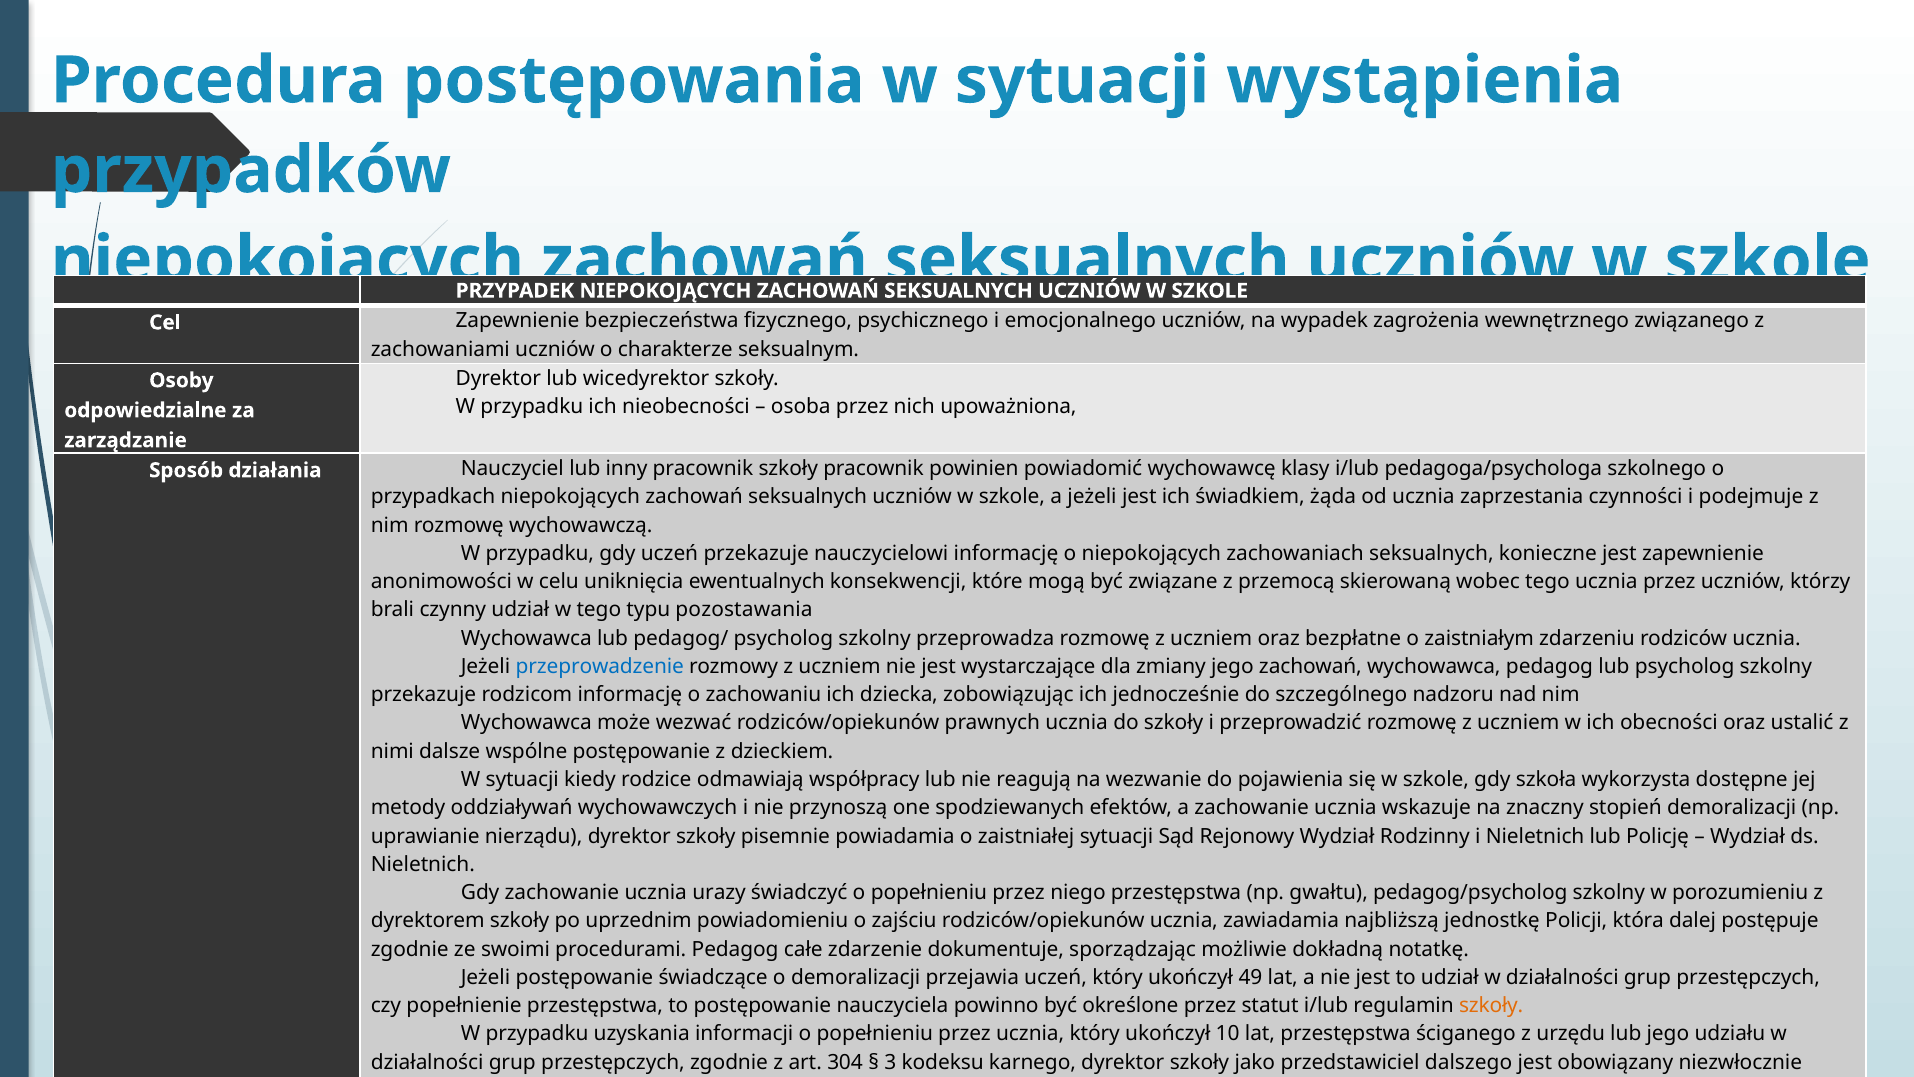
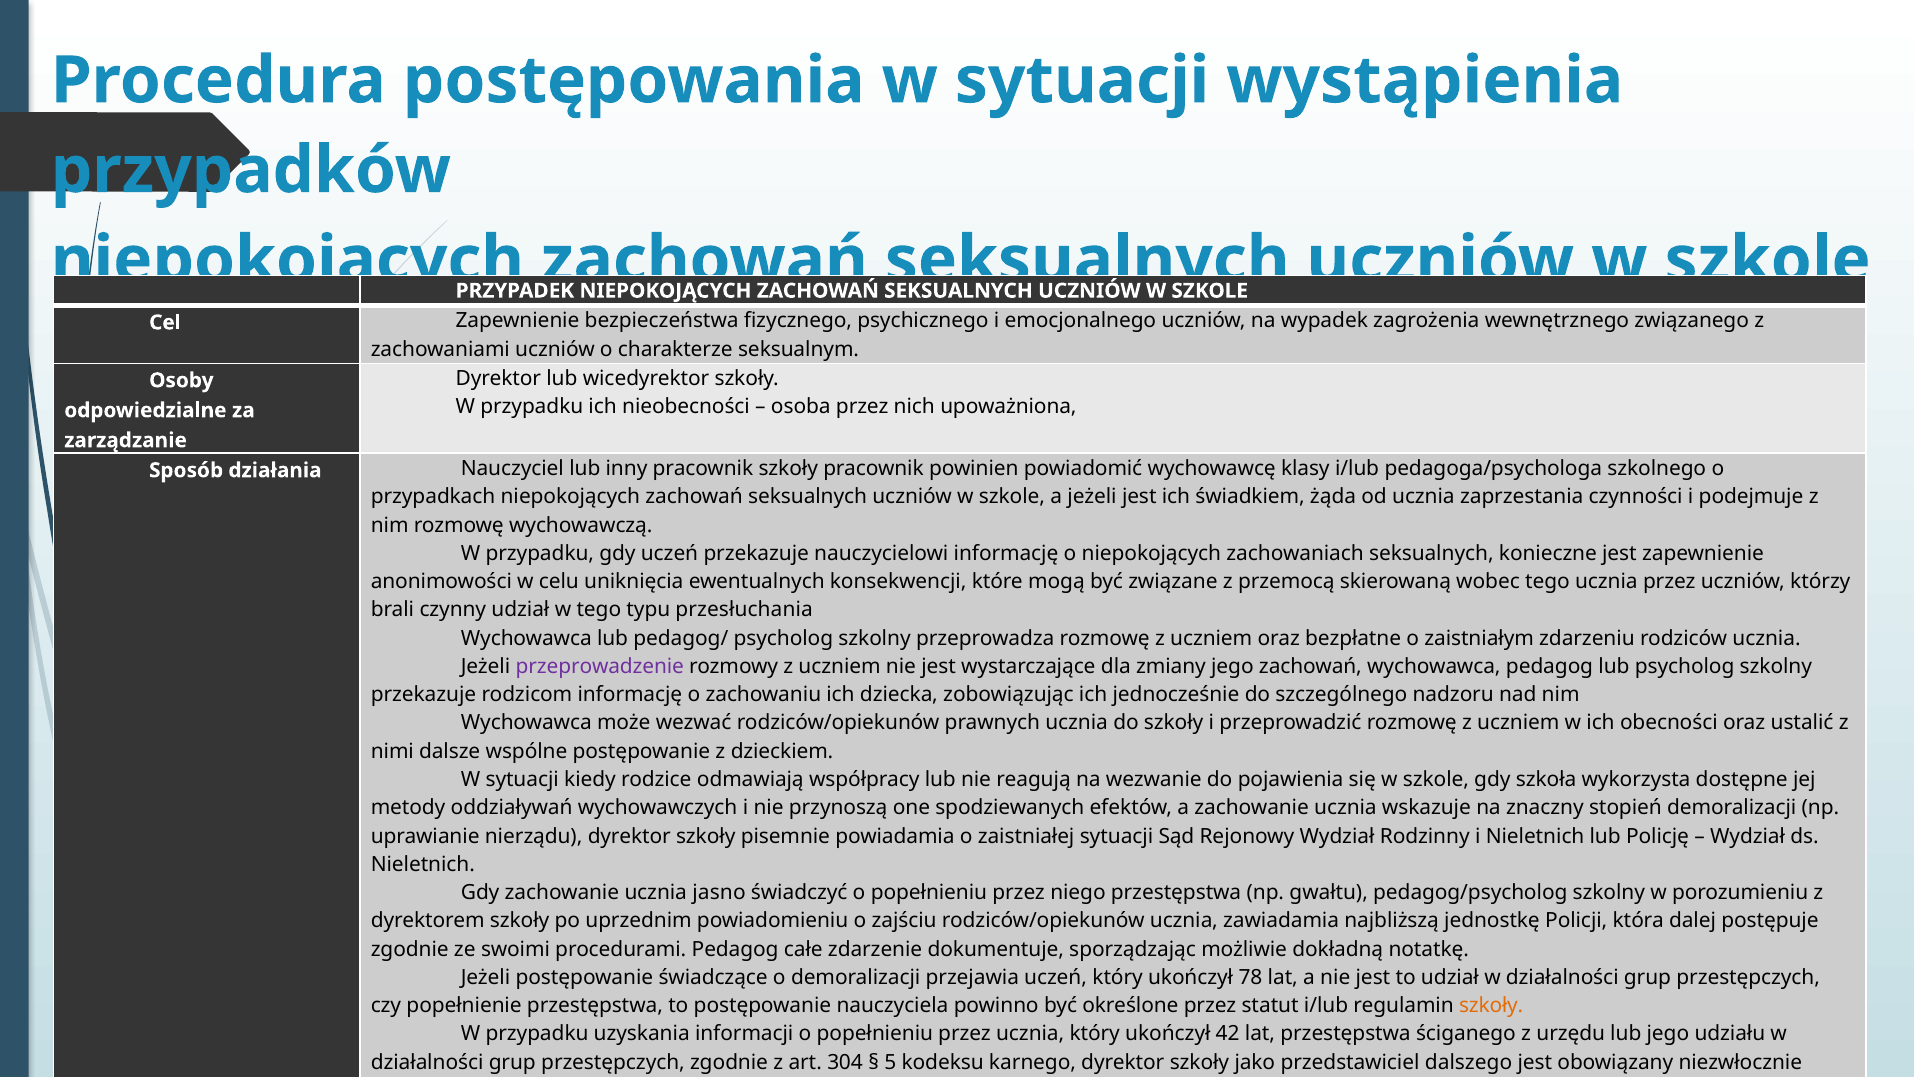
pozostawania: pozostawania -> przesłuchania (744, 610)
przeprowadzenie colour: blue -> purple (600, 666)
urazy: urazy -> jasno (719, 892)
49: 49 -> 78 (1250, 977)
10: 10 -> 42 (1228, 1034)
3: 3 -> 5 (890, 1062)
